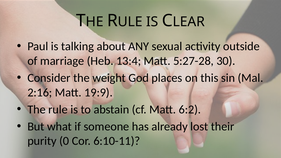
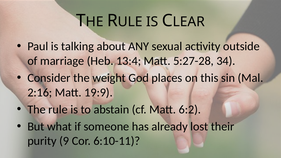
30: 30 -> 34 (226, 61)
0: 0 -> 9 (64, 141)
